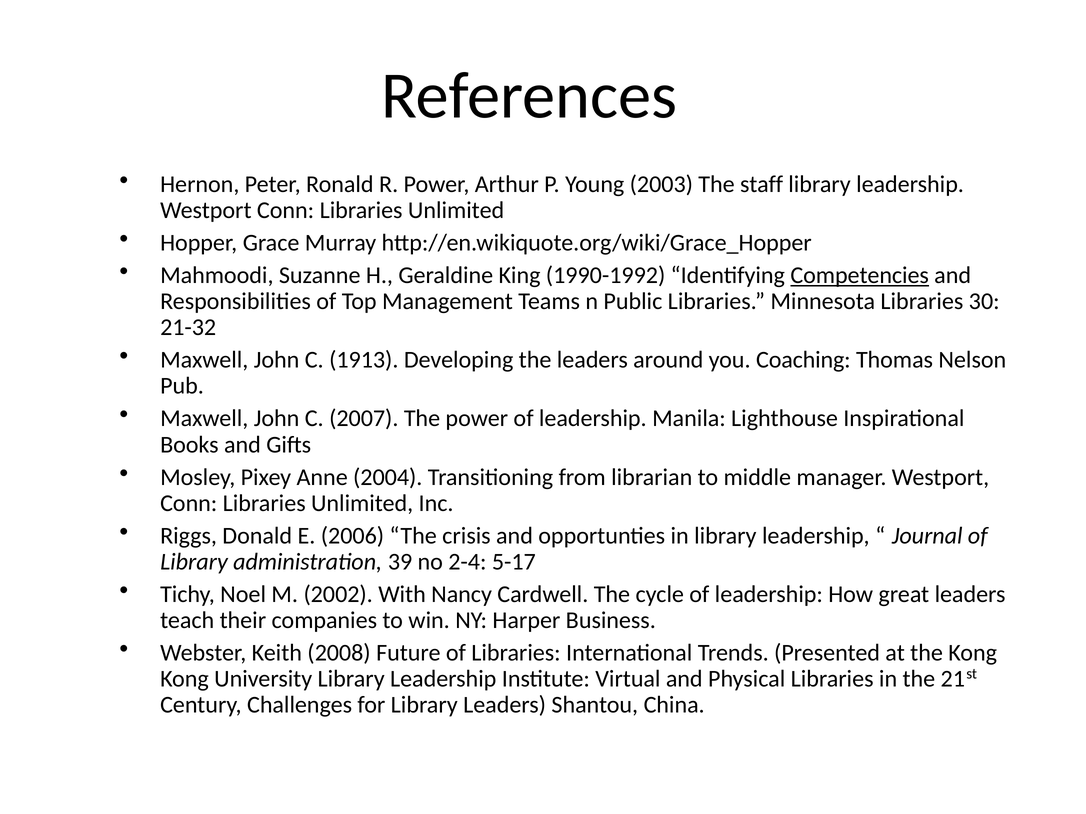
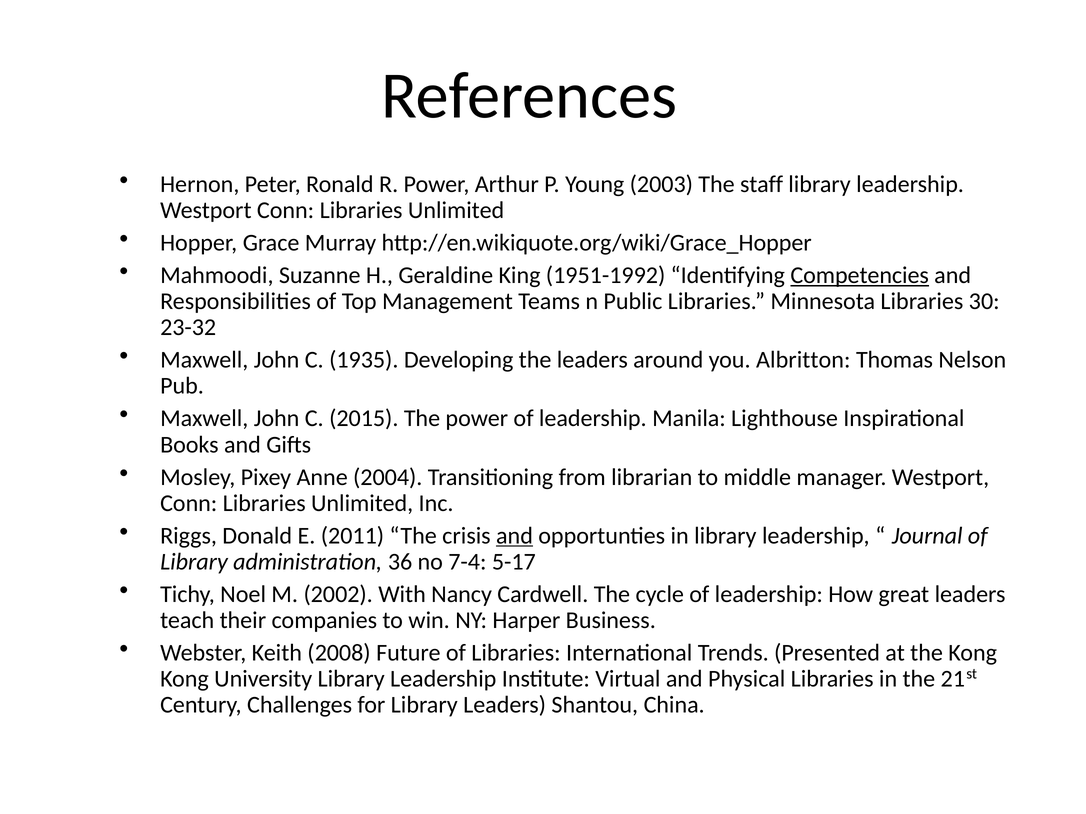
1990-1992: 1990-1992 -> 1951-1992 (606, 276)
21-32: 21-32 -> 23-32 (188, 328)
1913: 1913 -> 1935 (364, 360)
Coaching: Coaching -> Albritton (803, 360)
2007: 2007 -> 2015 (364, 419)
2006: 2006 -> 2011 (352, 536)
and underline: none -> present (514, 536)
39: 39 -> 36 (400, 562)
2-4: 2-4 -> 7-4 (467, 562)
